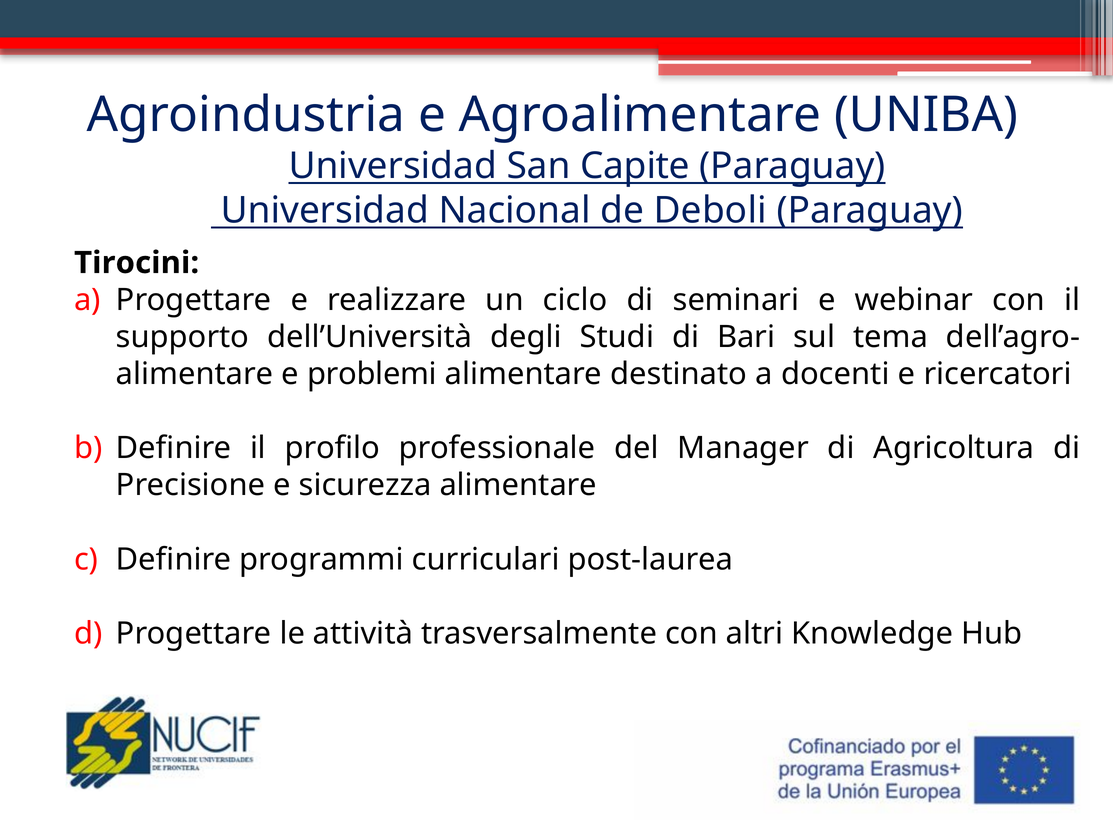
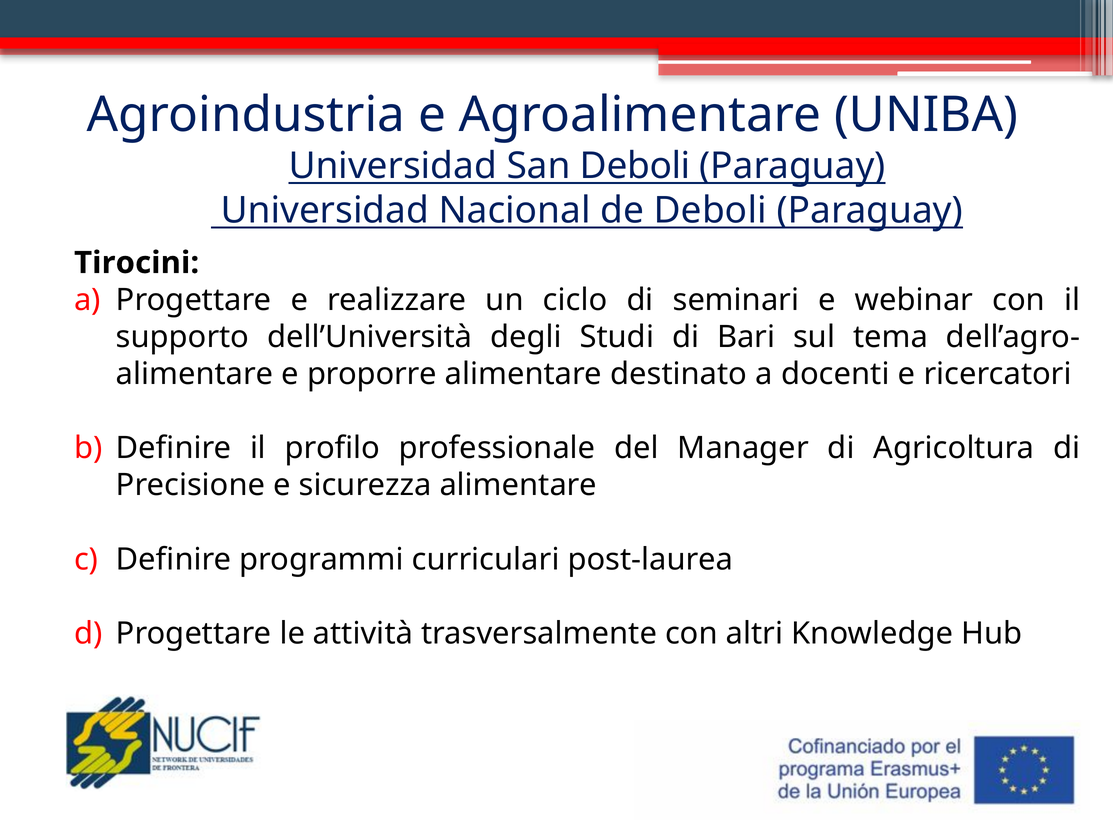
San Capite: Capite -> Deboli (635, 166)
problemi: problemi -> proporre (372, 374)
